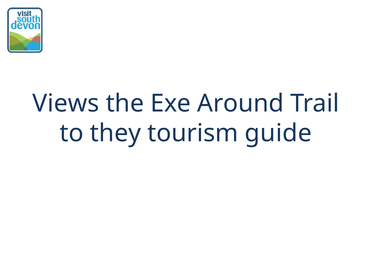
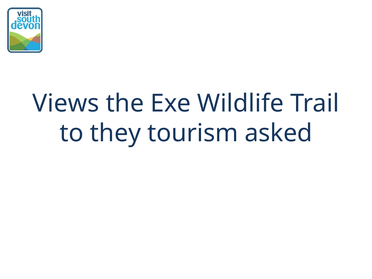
Around: Around -> Wildlife (241, 103)
guide: guide -> asked (279, 133)
